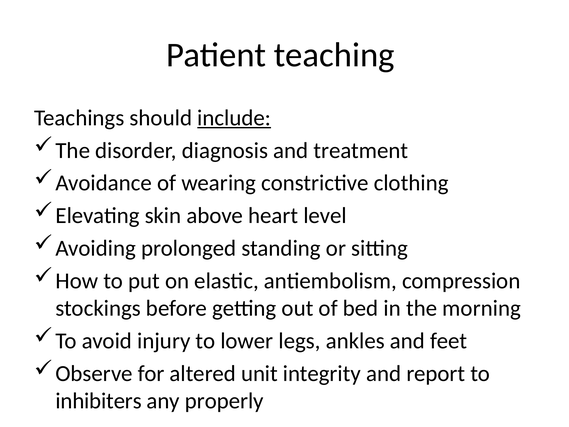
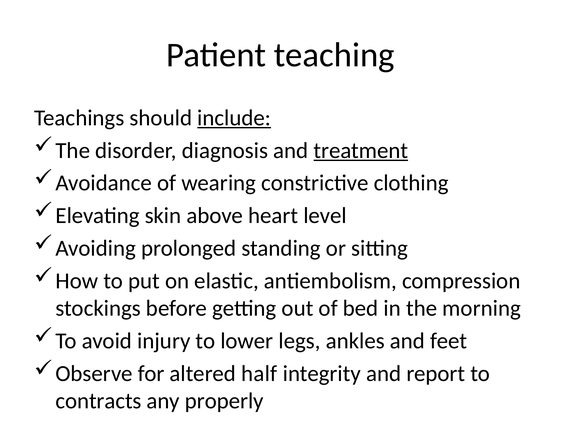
treatment underline: none -> present (361, 150)
unit: unit -> half (259, 373)
inhibiters: inhibiters -> contracts (99, 401)
